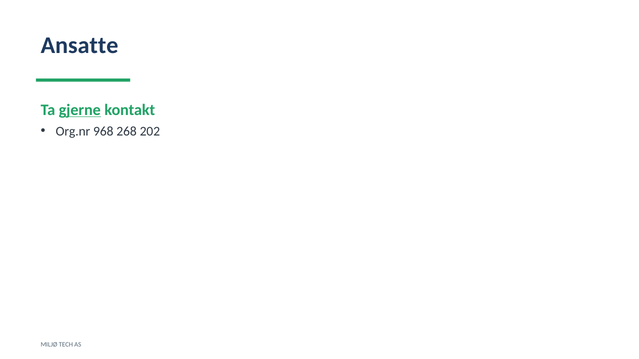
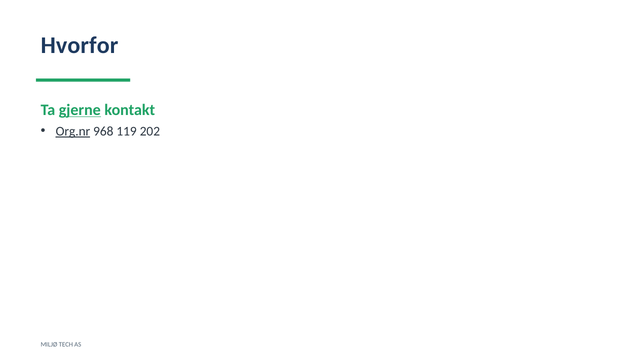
Ansatte: Ansatte -> Hvorfor (79, 46)
Org.nr underline: none -> present (73, 131)
268: 268 -> 119 (127, 131)
